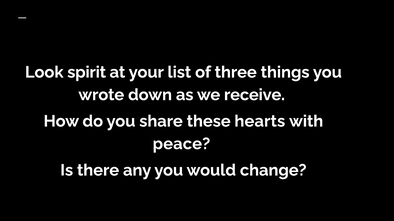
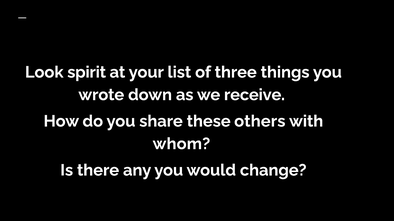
hearts: hearts -> others (260, 122)
peace: peace -> whom (181, 144)
